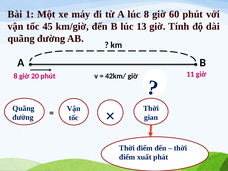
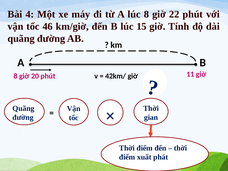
1: 1 -> 4 (30, 14)
60: 60 -> 22 (174, 14)
45: 45 -> 46 (48, 26)
13: 13 -> 15 (142, 26)
